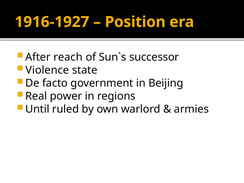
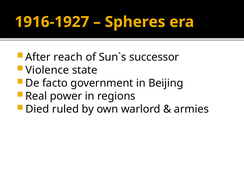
Position: Position -> Spheres (135, 22)
Until: Until -> Died (37, 109)
